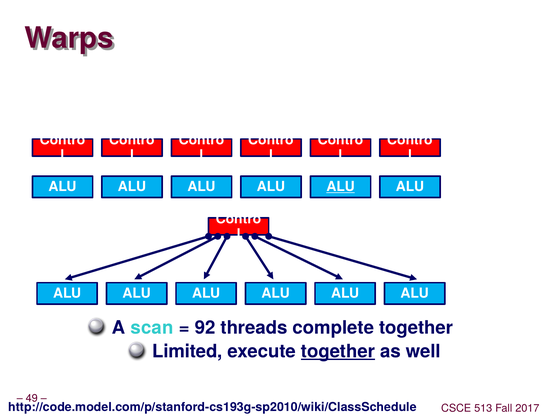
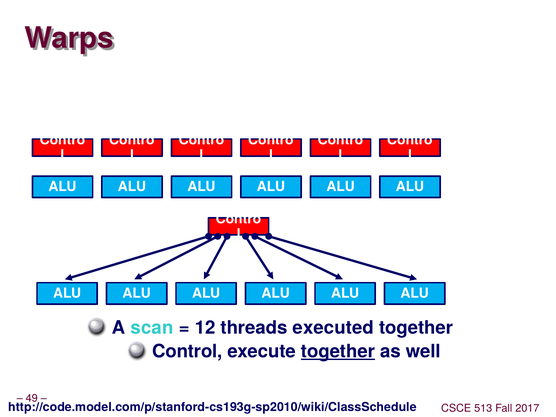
ALU underline: present -> none (341, 187)
92: 92 -> 12 (205, 328)
complete: complete -> executed (333, 328)
Limited: Limited -> Control (187, 351)
